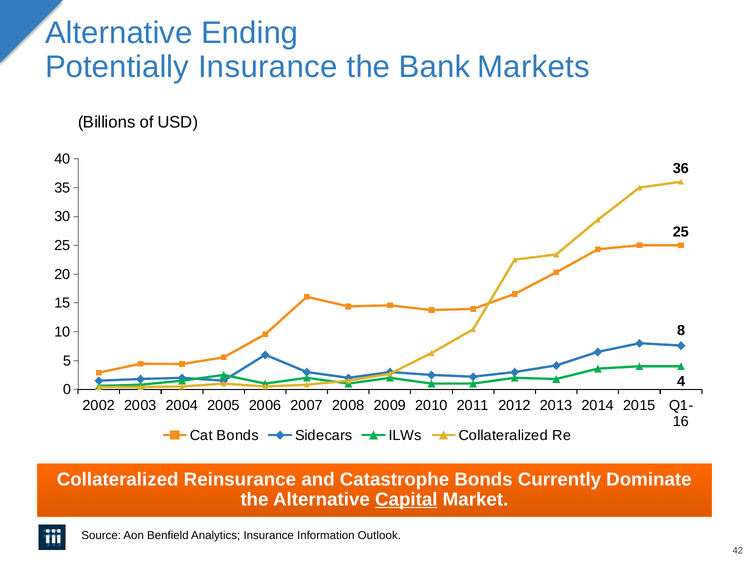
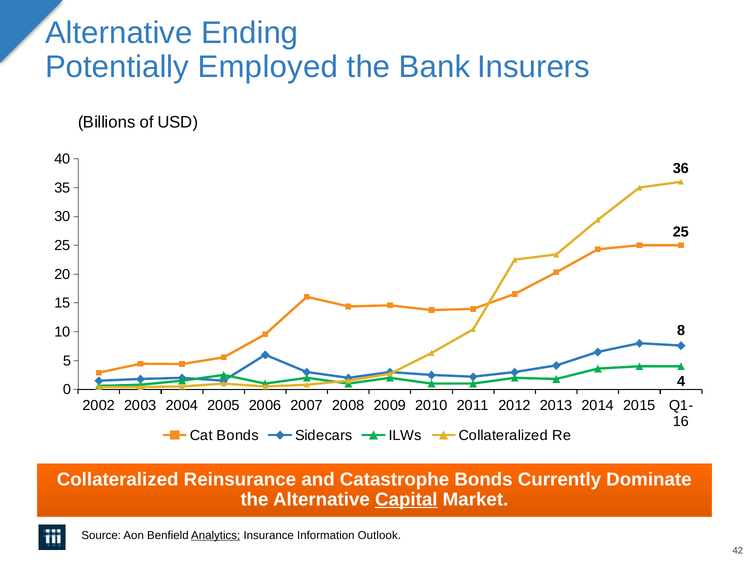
Potentially Insurance: Insurance -> Employed (268, 67)
Markets: Markets -> Insurers (534, 67)
Analytics underline: none -> present (216, 536)
